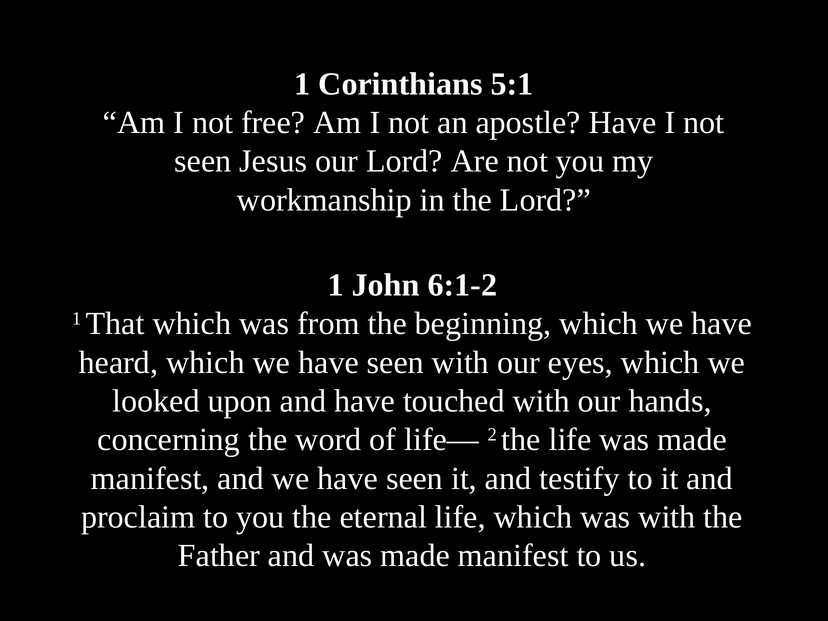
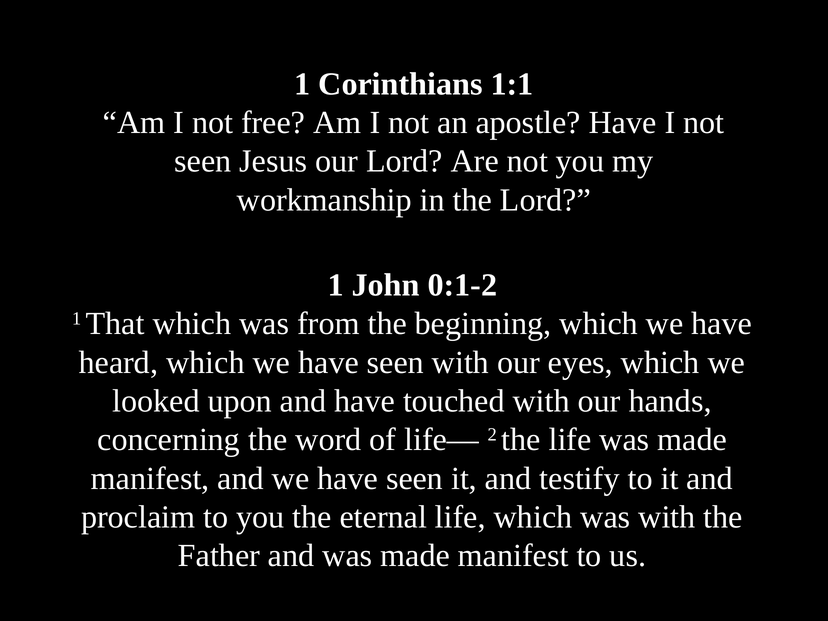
5:1: 5:1 -> 1:1 (512, 84)
6:1-2: 6:1-2 -> 0:1-2 (462, 285)
